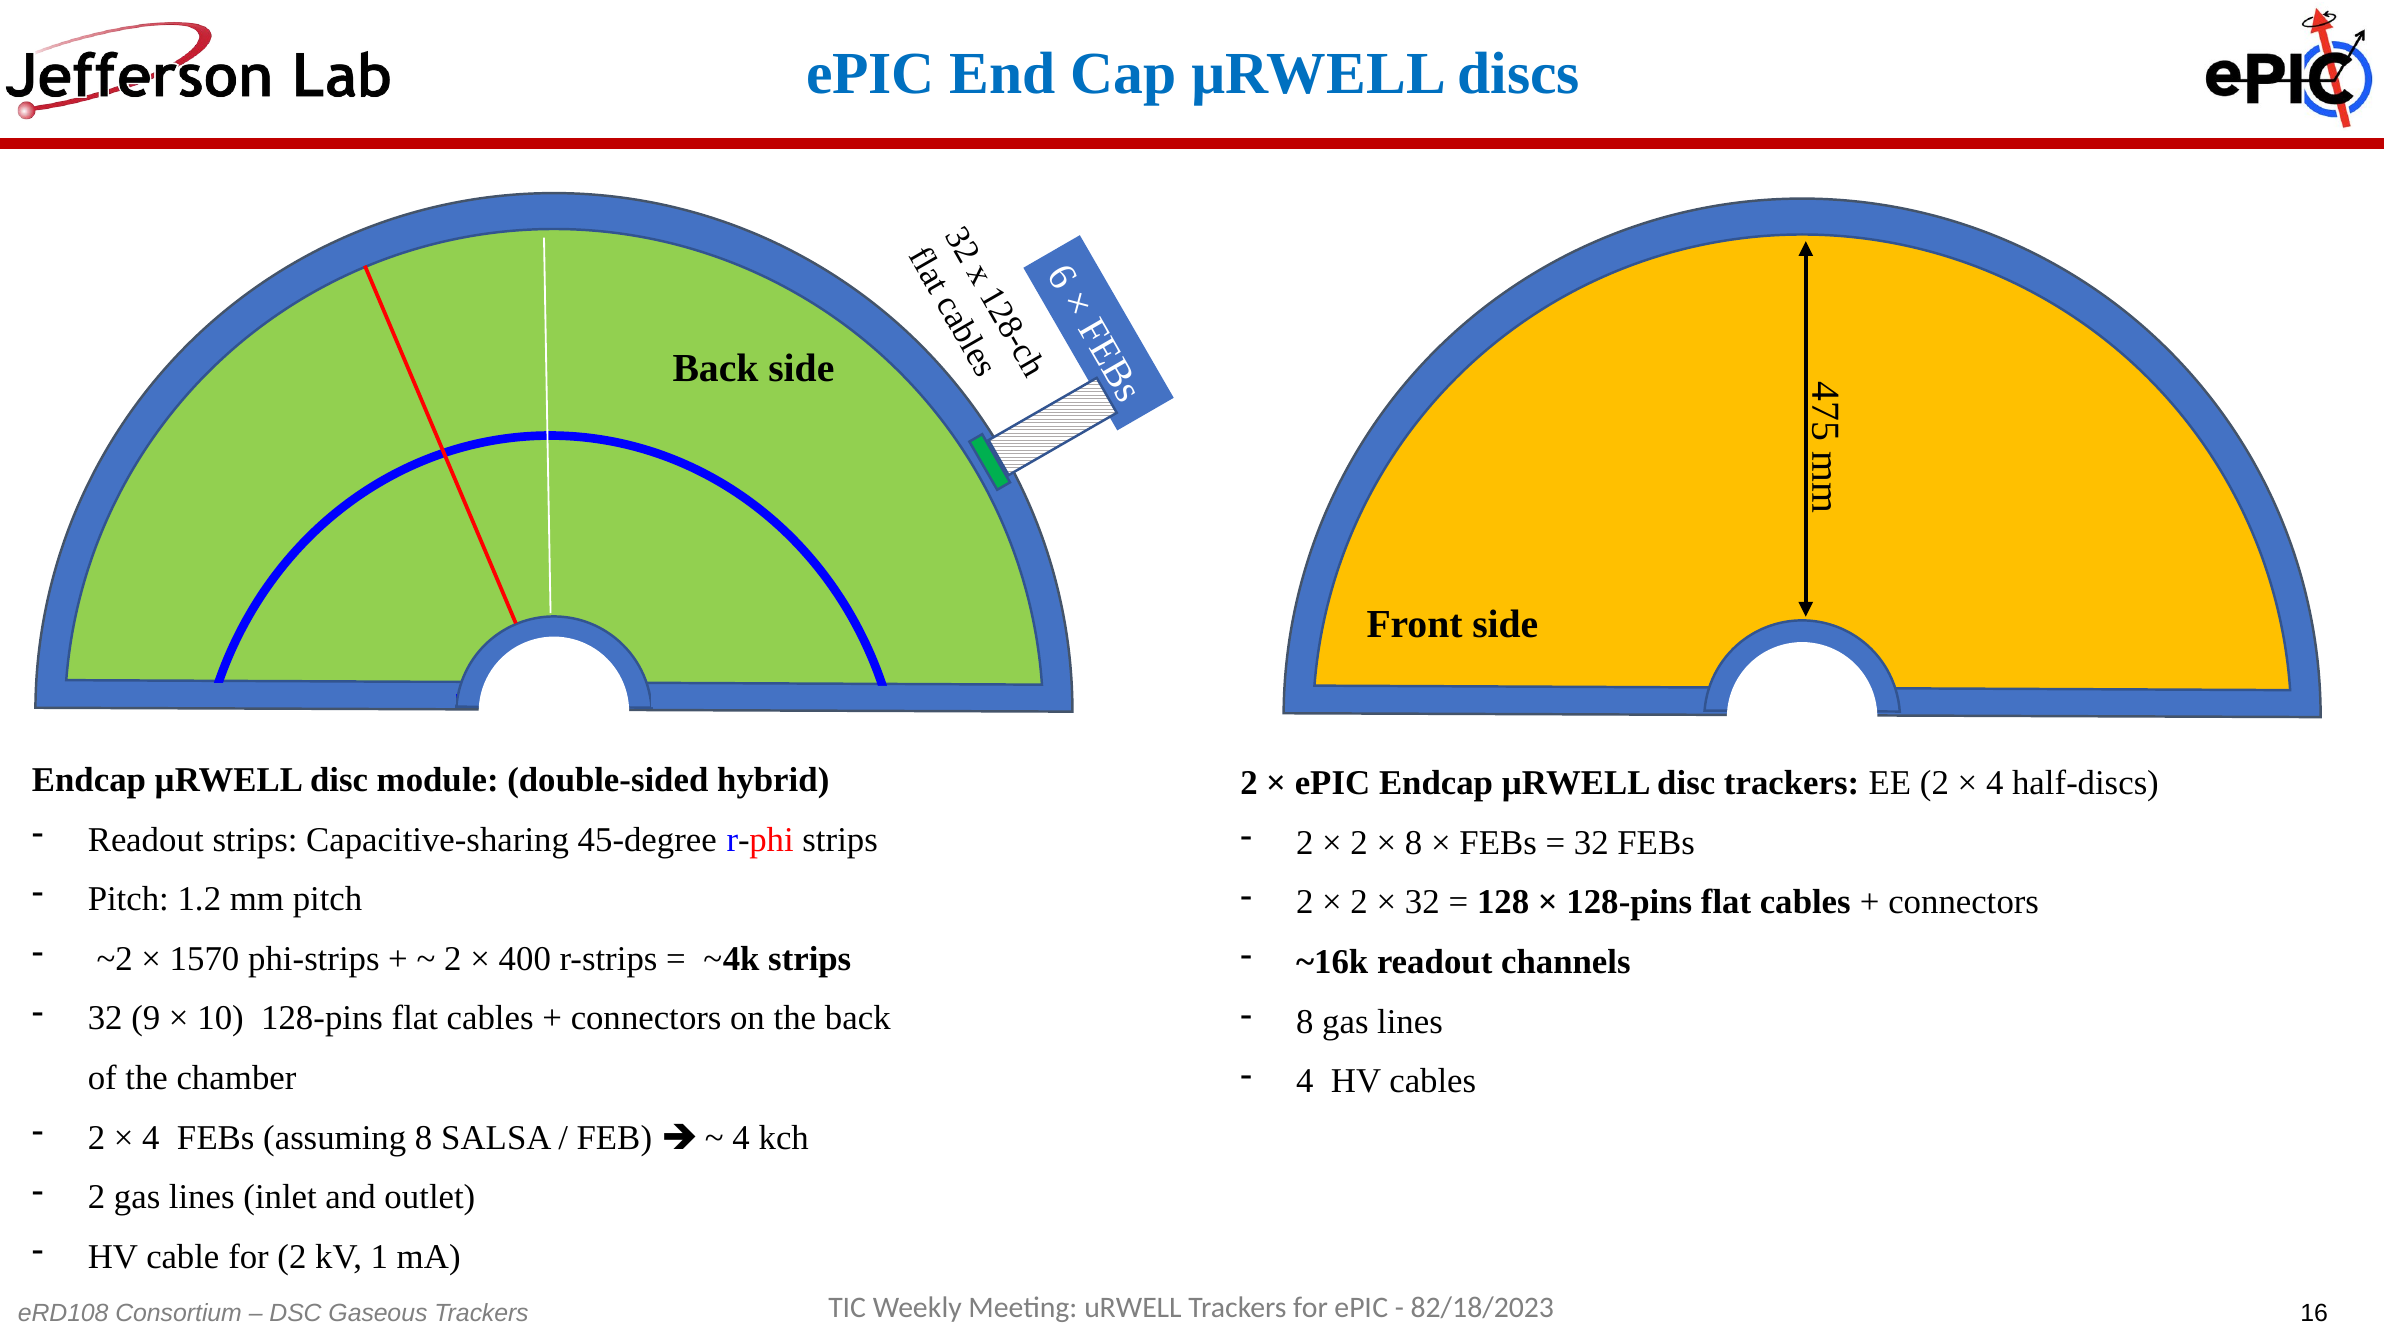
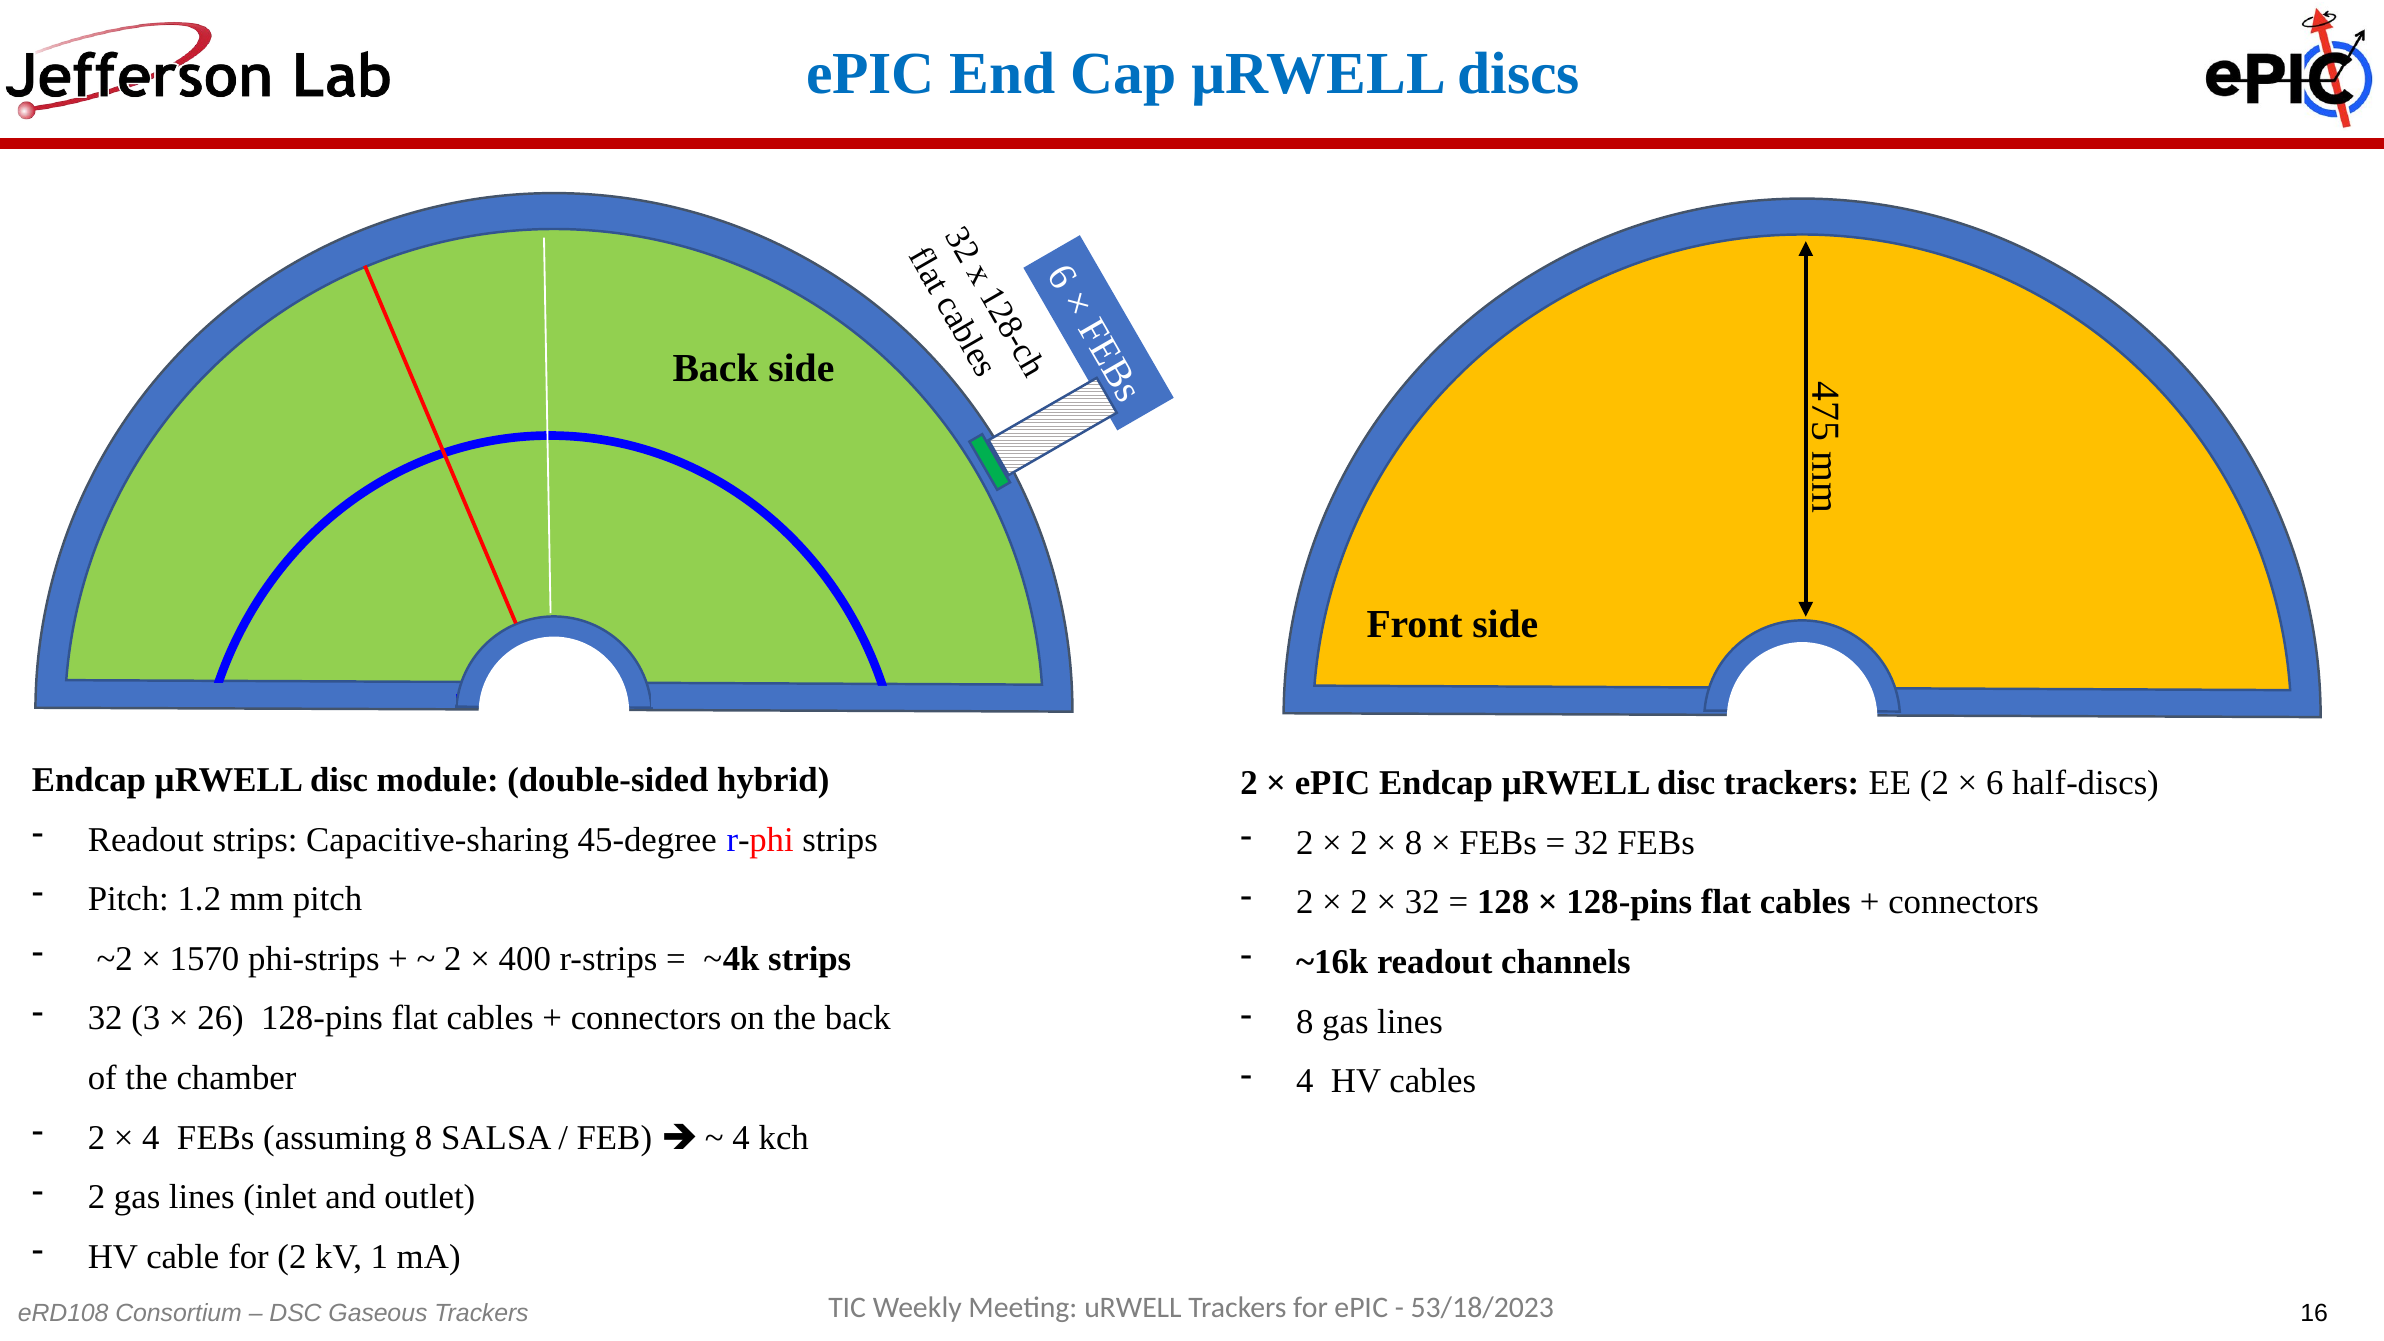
4: 4 -> 6 (1995, 783)
32 9: 9 -> 3 (146, 1018)
10: 10 -> 26 (221, 1018)
82/18/2023: 82/18/2023 -> 53/18/2023 (1482, 1307)
